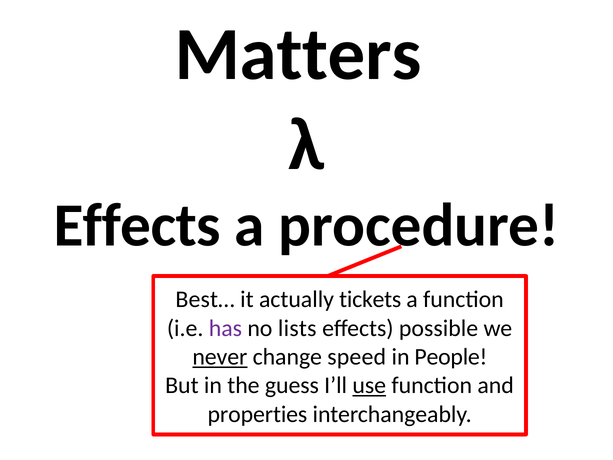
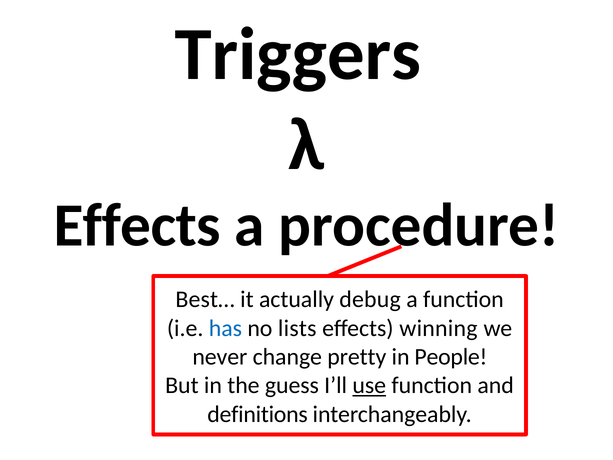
Matters: Matters -> Triggers (298, 55)
tickets: tickets -> debug (370, 299)
has colour: purple -> blue (225, 328)
possible: possible -> winning (438, 328)
never underline: present -> none (220, 357)
speed: speed -> pretty (357, 357)
properties: properties -> definitions (258, 414)
